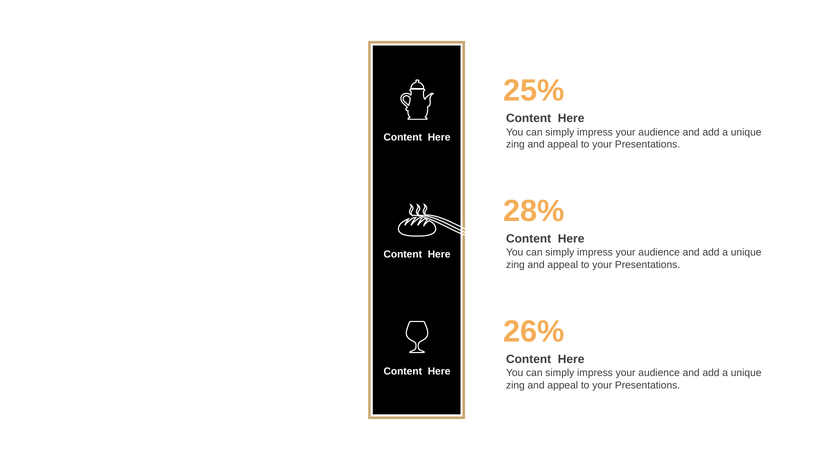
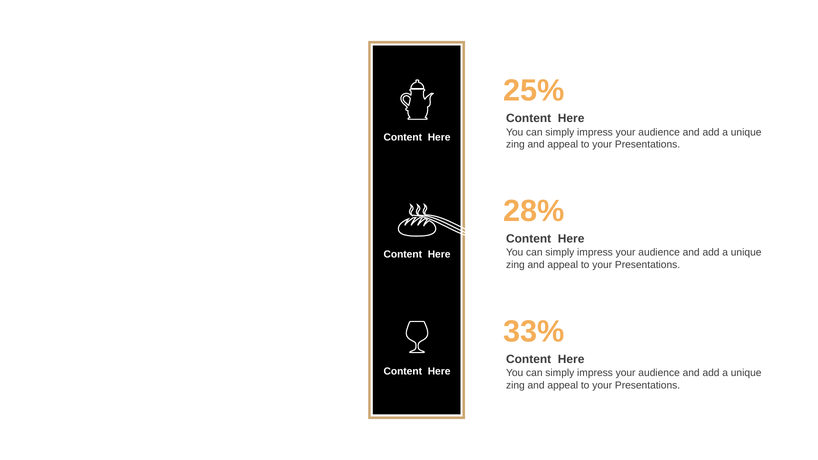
26%: 26% -> 33% (534, 332)
